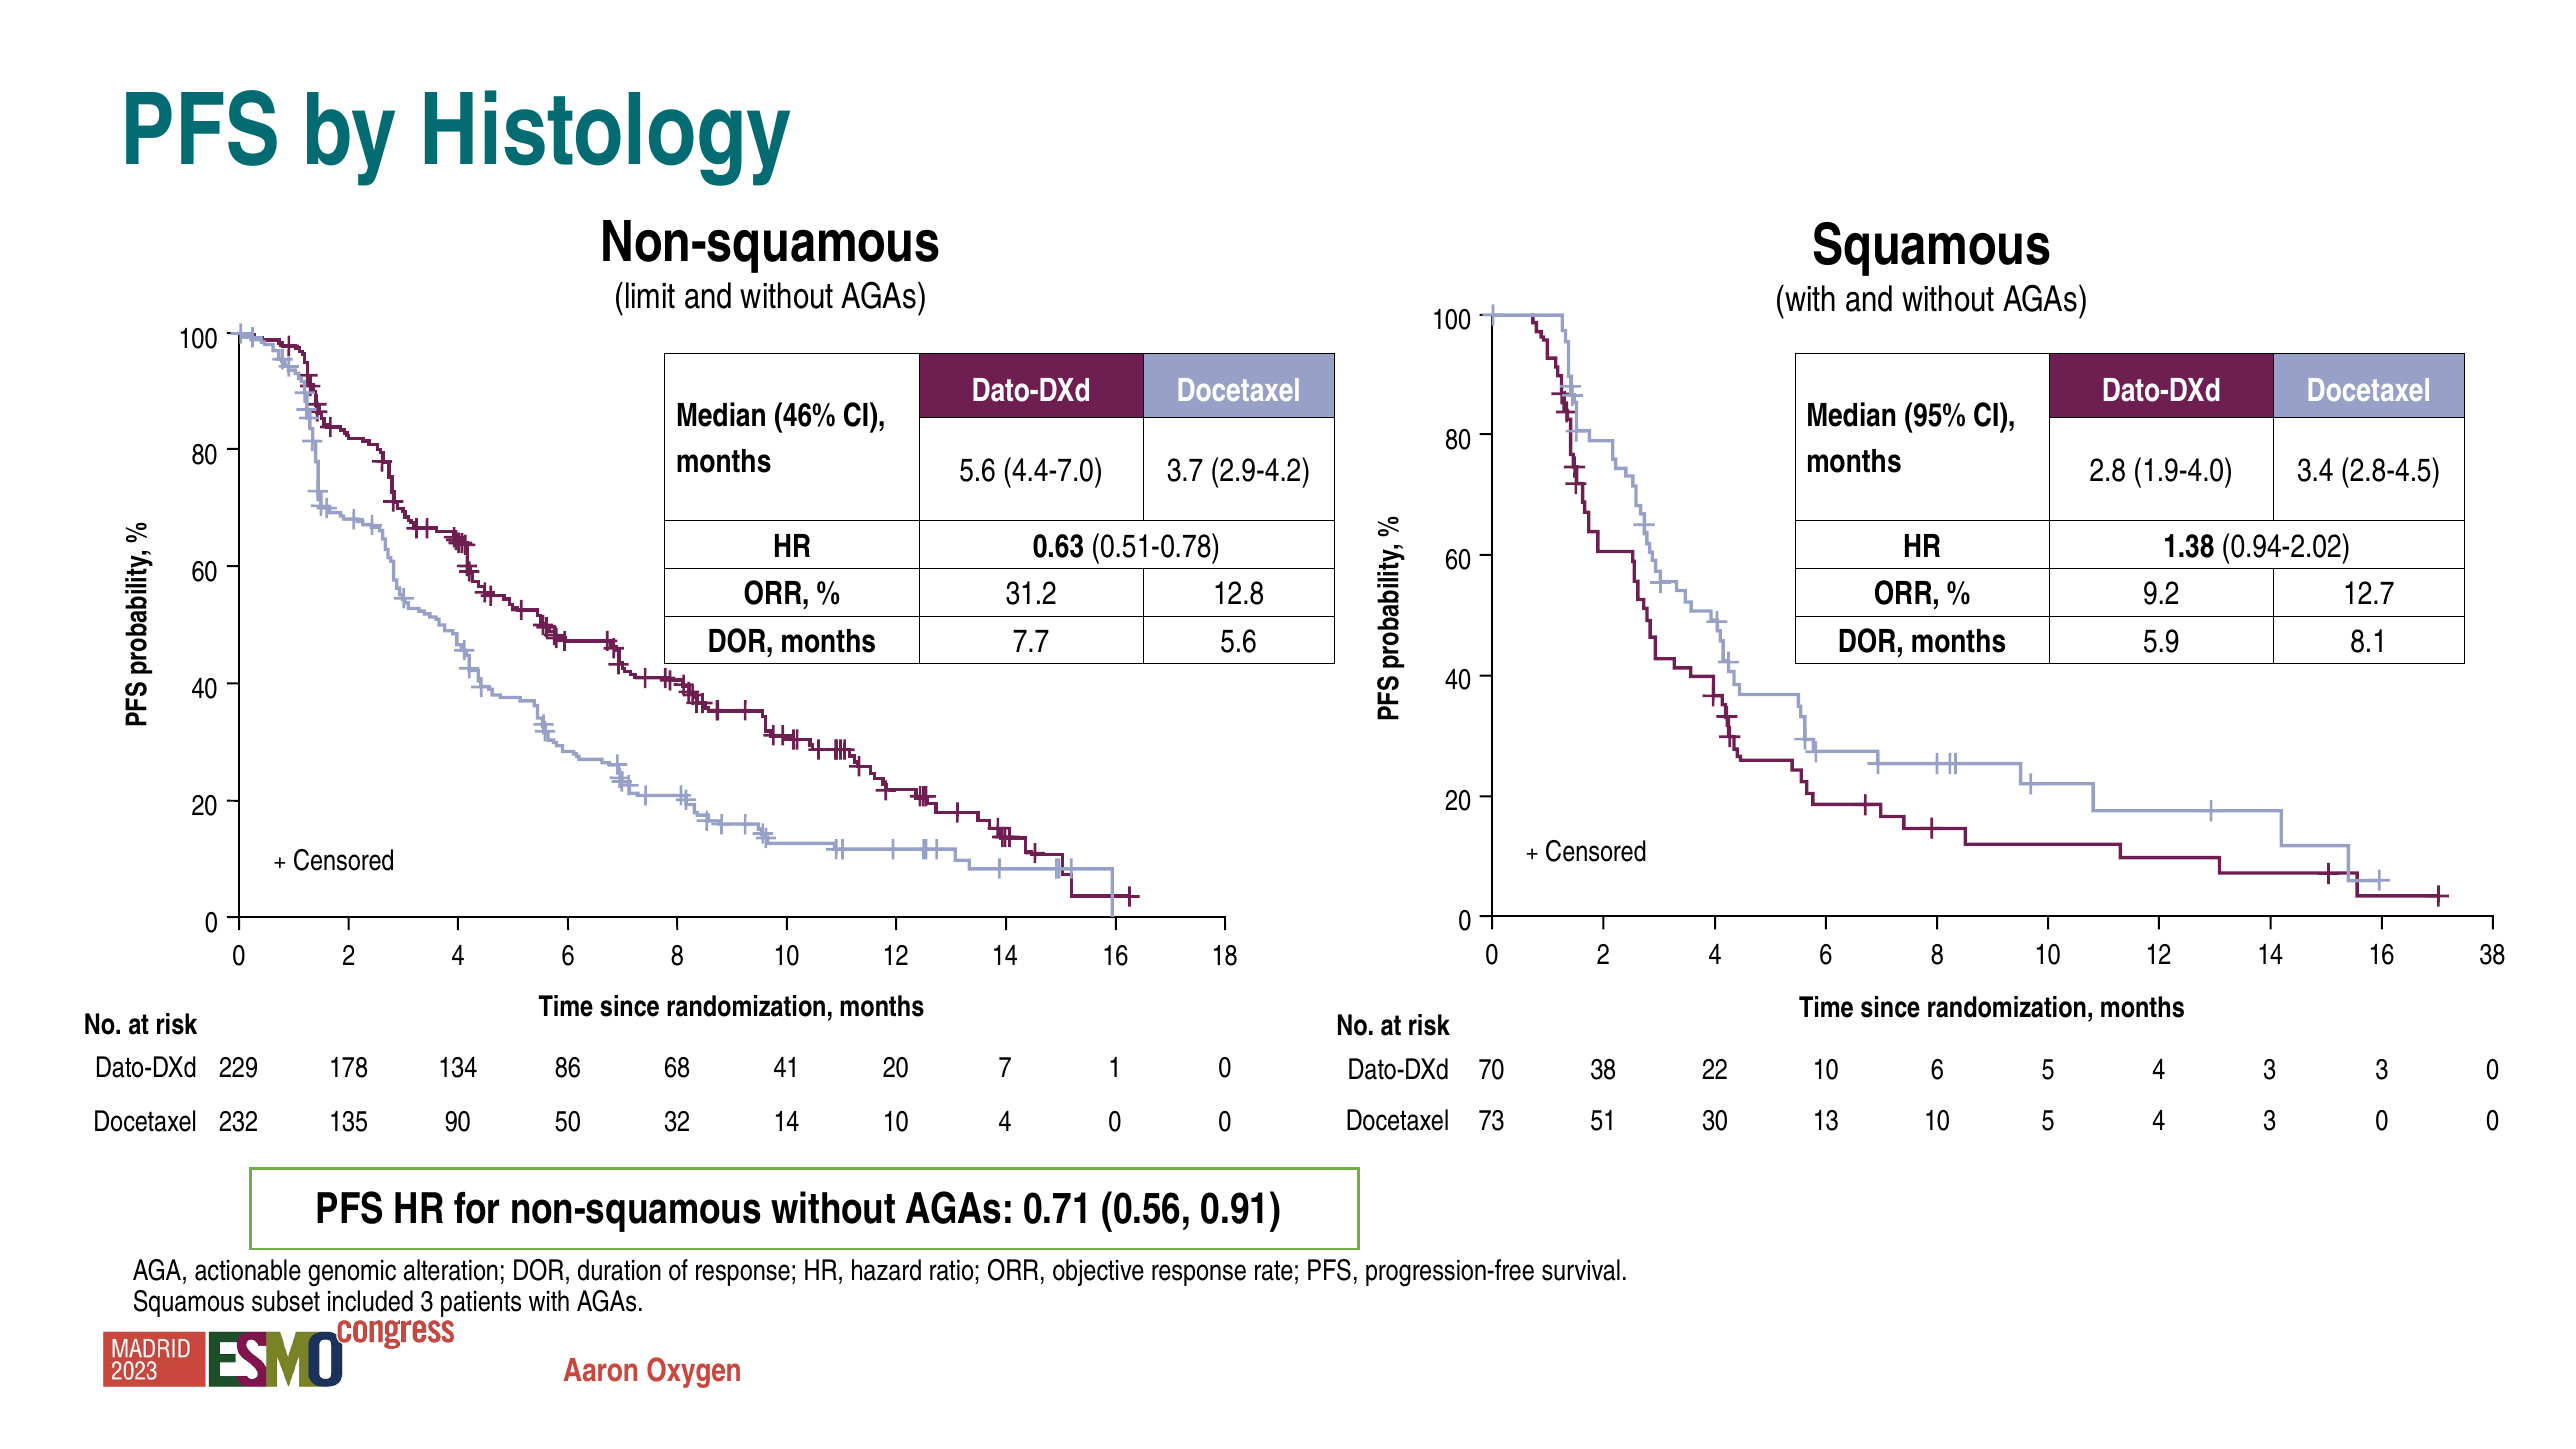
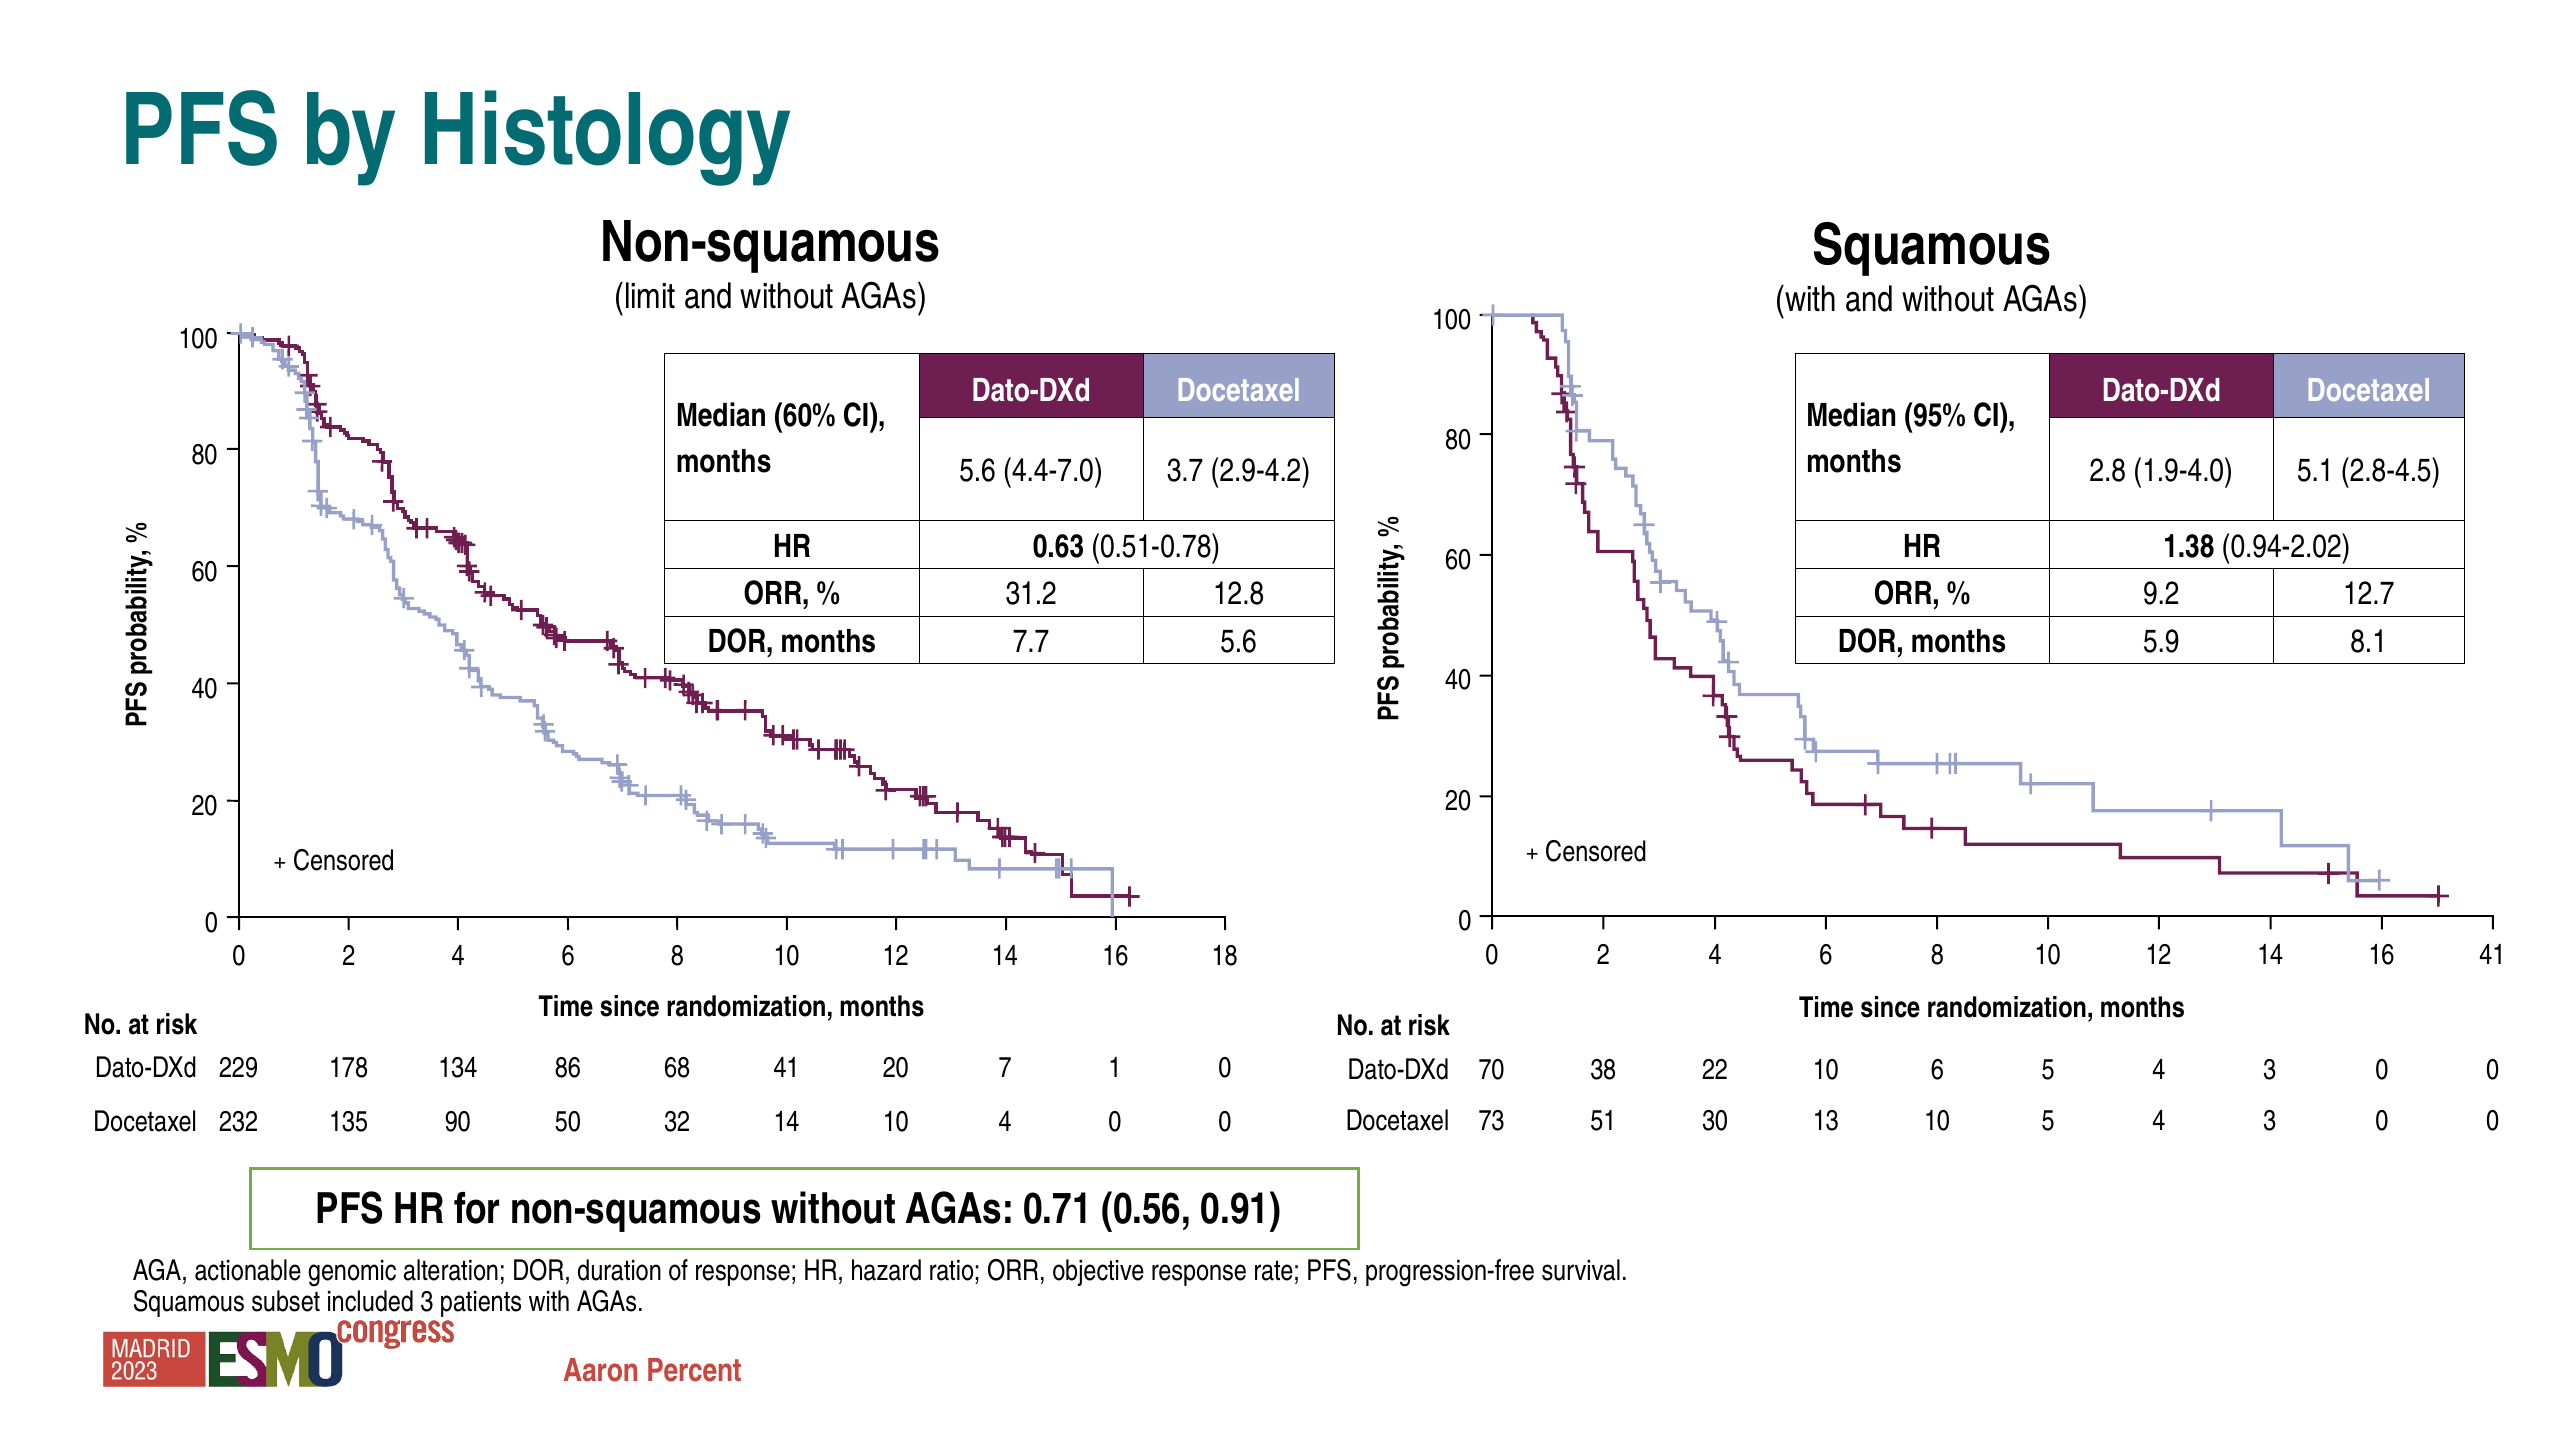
46%: 46% -> 60% (805, 416)
3.4: 3.4 -> 5.1 (2315, 471)
16 38: 38 -> 41 (2492, 955)
3: 3 -> 0 (2382, 1070)
Oxygen: Oxygen -> Percent (694, 1371)
